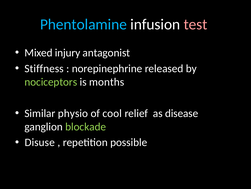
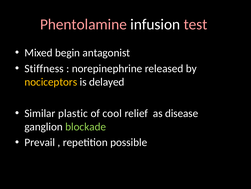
Phentolamine colour: light blue -> pink (83, 24)
injury: injury -> begin (68, 53)
nociceptors colour: light green -> yellow (51, 82)
months: months -> delayed (107, 82)
physio: physio -> plastic (73, 113)
Disuse: Disuse -> Prevail (40, 142)
